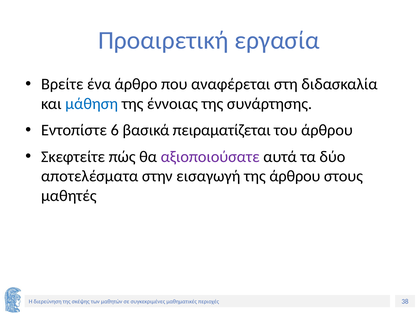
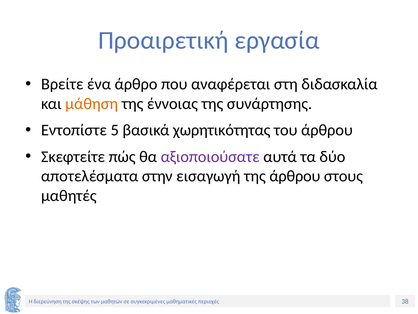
μάθηση colour: blue -> orange (92, 104)
6: 6 -> 5 (115, 130)
πειραματίζεται: πειραματίζεται -> χωρητικότητας (222, 130)
